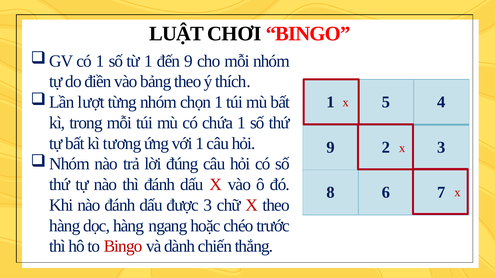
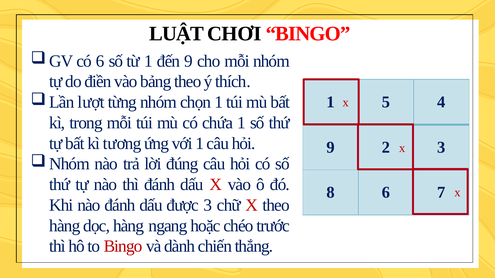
có 1: 1 -> 6 (100, 61)
